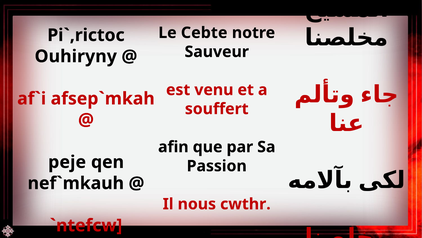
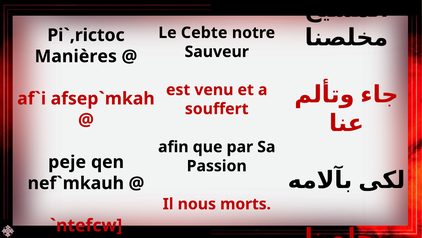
Ouhiryny: Ouhiryny -> Manières (76, 56)
cwthr: cwthr -> morts (246, 204)
